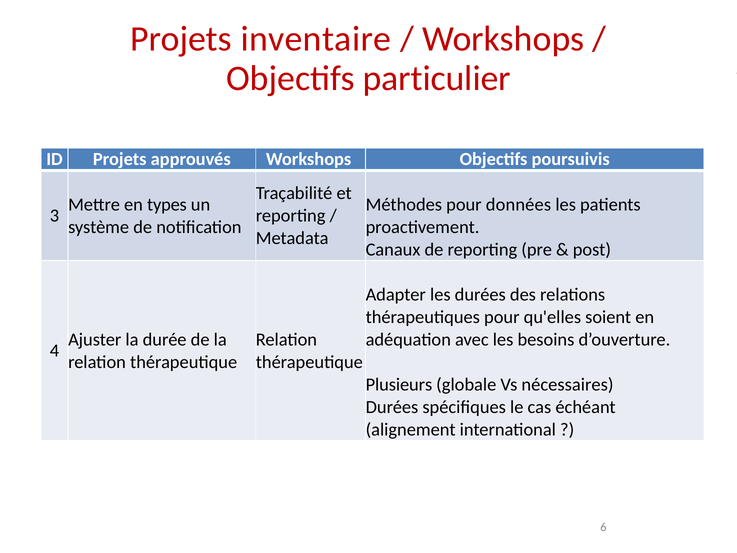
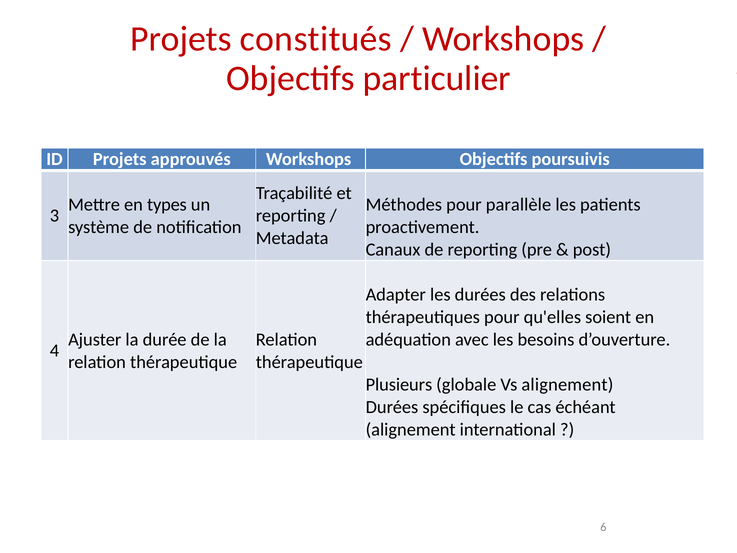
inventaire: inventaire -> constitués (316, 39)
données: données -> parallèle (519, 204)
Vs nécessaires: nécessaires -> alignement (567, 384)
